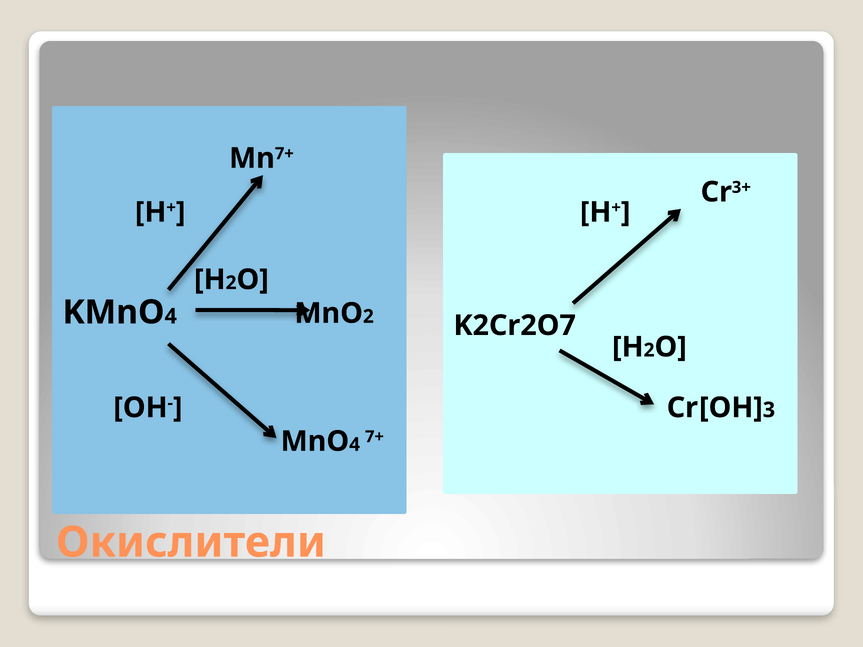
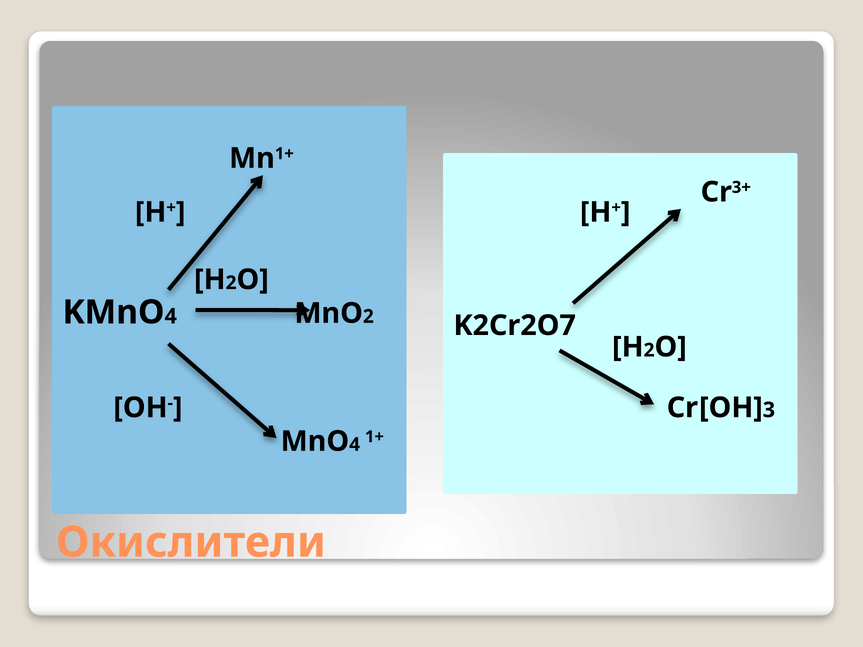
7+: 7+ -> 1+ (284, 154)
7+: 7+ -> 1+ (374, 437)
